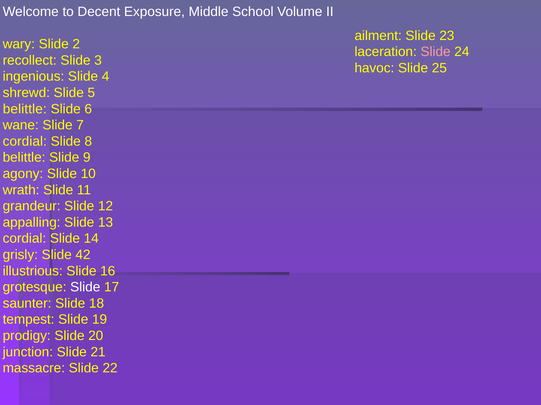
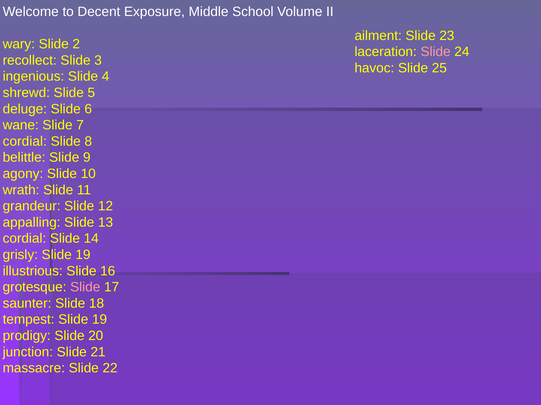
belittle: belittle -> deluge (25, 109)
grisly Slide 42: 42 -> 19 (83, 255)
Slide colour: white -> pink (85, 288)
